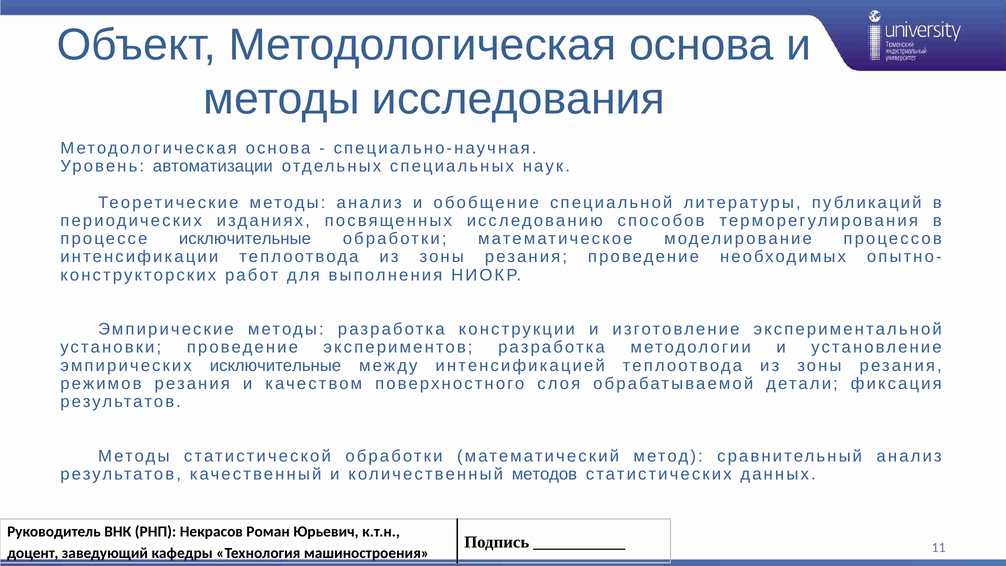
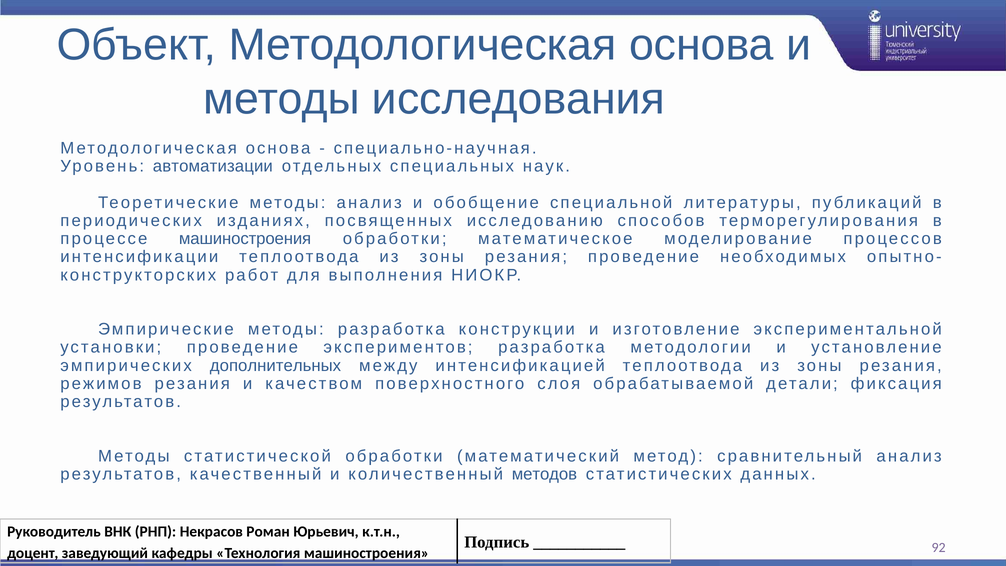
процессе исключительные: исключительные -> машиностроения (245, 239)
эмпирических исключительные: исключительные -> дополнительных (275, 366)
11: 11 -> 92 (939, 547)
